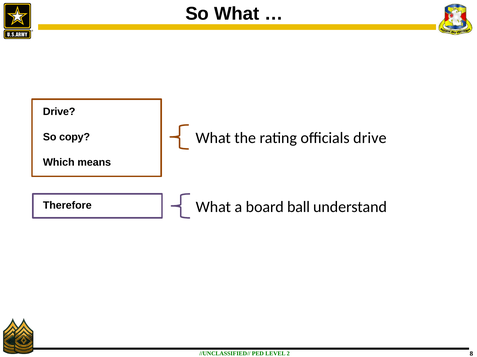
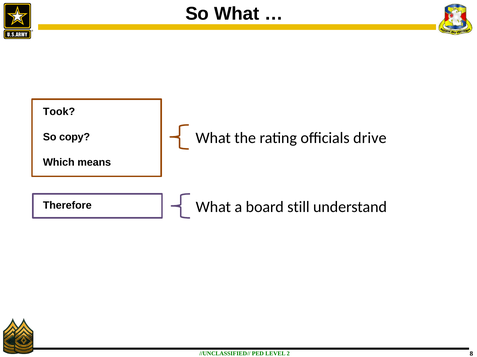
Drive: Drive -> Took (59, 112)
ball: ball -> still (298, 207)
